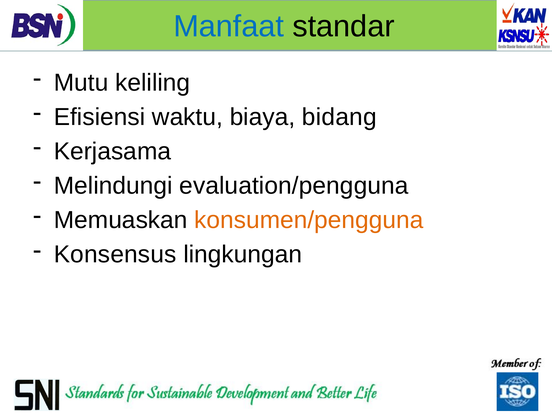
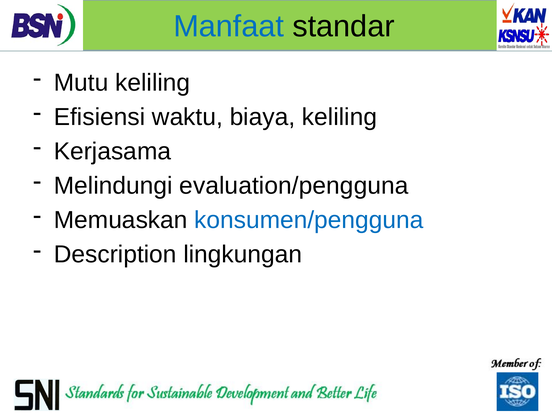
biaya bidang: bidang -> keliling (340, 117)
konsumen/pengguna colour: orange -> blue (309, 220)
Konsensus: Konsensus -> Description (115, 255)
